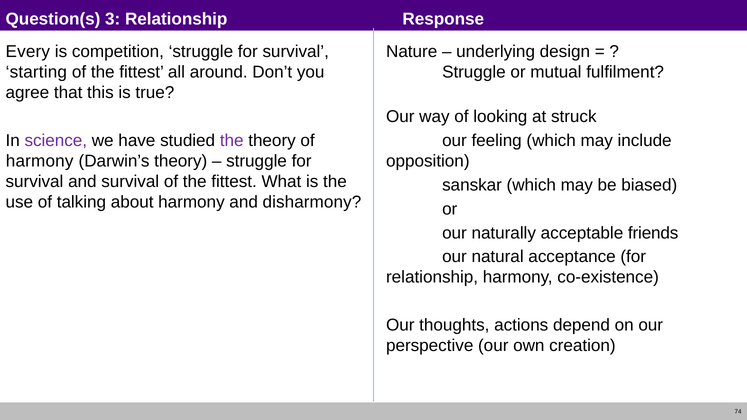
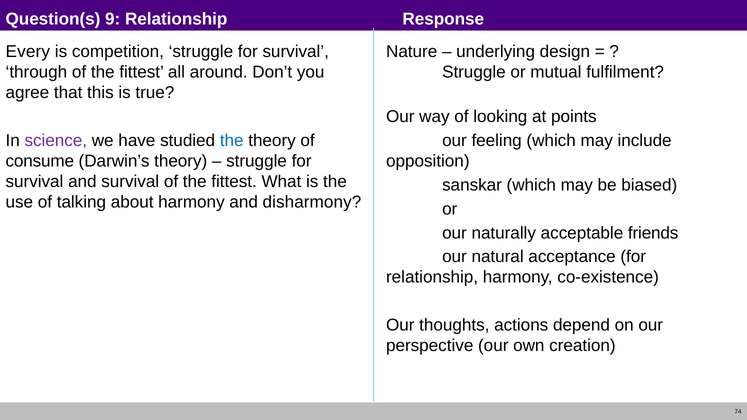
3: 3 -> 9 (113, 19)
starting: starting -> through (36, 72)
struck: struck -> points (574, 117)
the colour: purple -> blue (232, 141)
harmony: harmony -> consume (40, 161)
